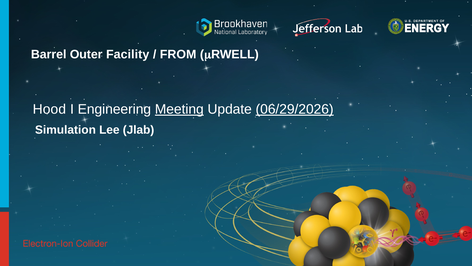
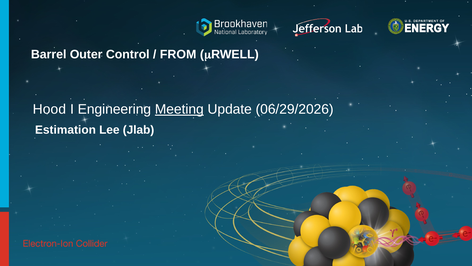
Facility: Facility -> Control (128, 54)
06/29/2026 underline: present -> none (295, 109)
Simulation: Simulation -> Estimation (65, 130)
